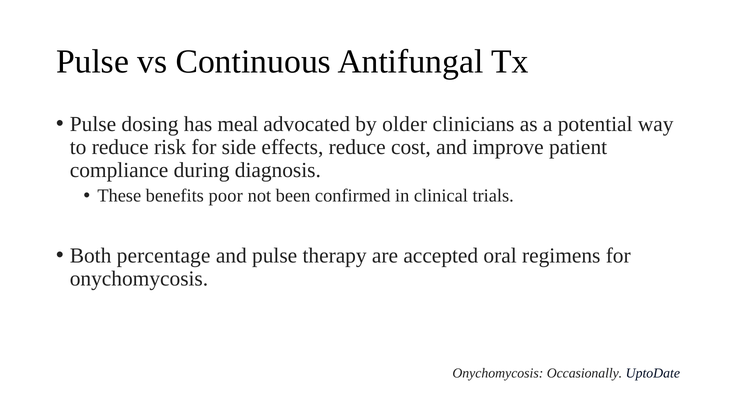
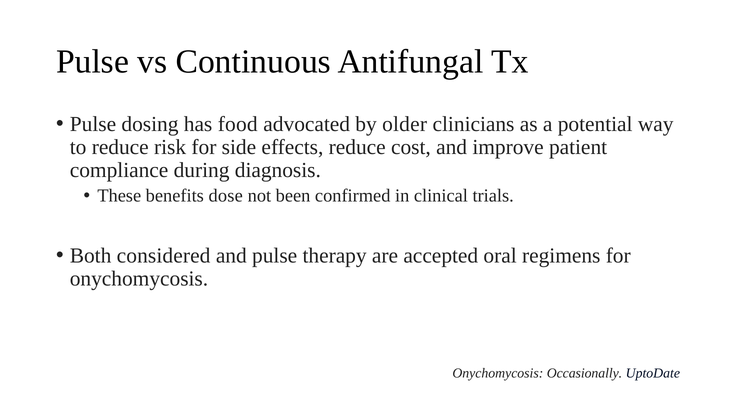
meal: meal -> food (238, 124)
poor: poor -> dose (226, 196)
percentage: percentage -> considered (164, 256)
